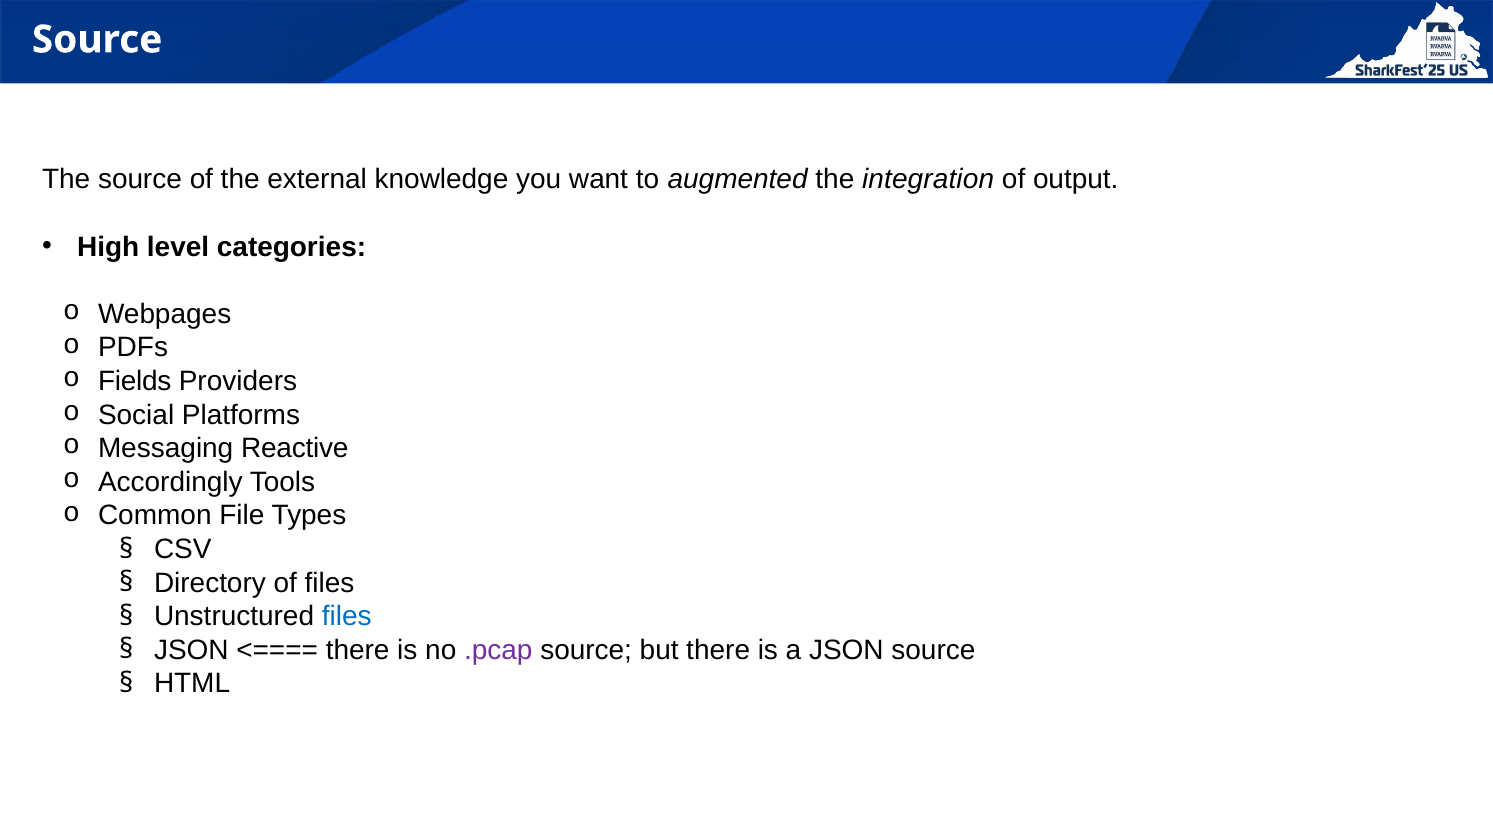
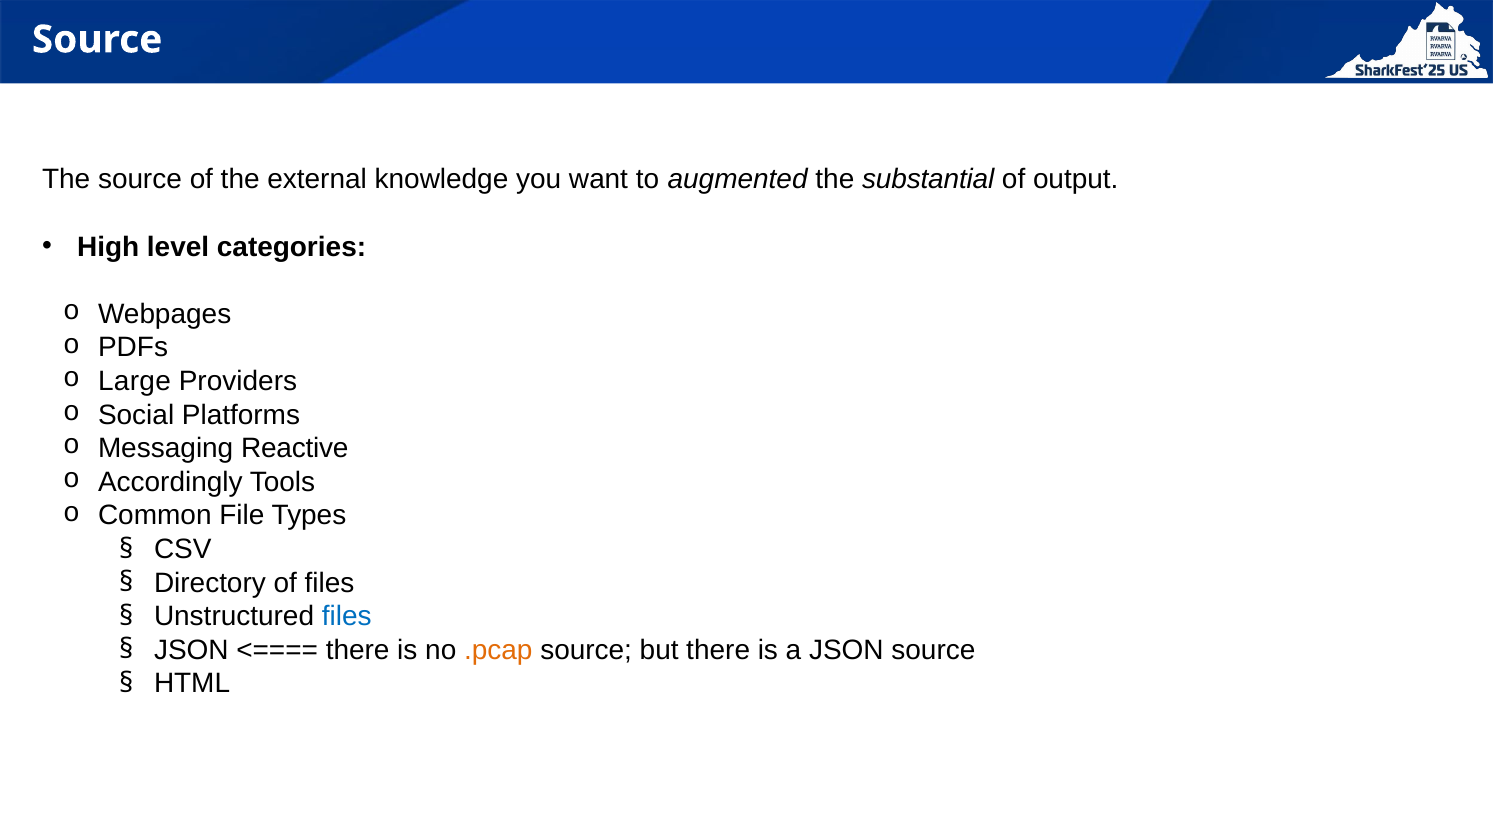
integration: integration -> substantial (928, 180)
Fields: Fields -> Large (134, 381)
.pcap colour: purple -> orange (498, 650)
